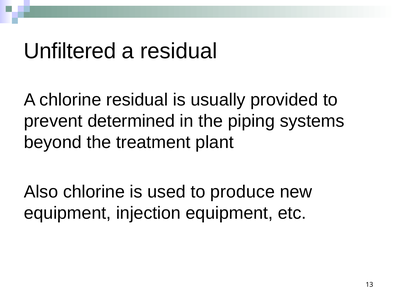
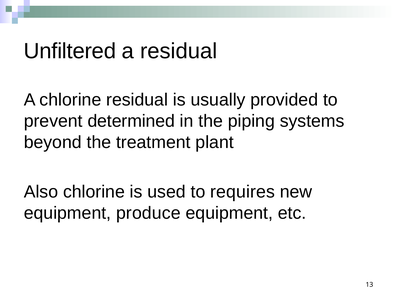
produce: produce -> requires (243, 192)
injection: injection -> produce (148, 213)
